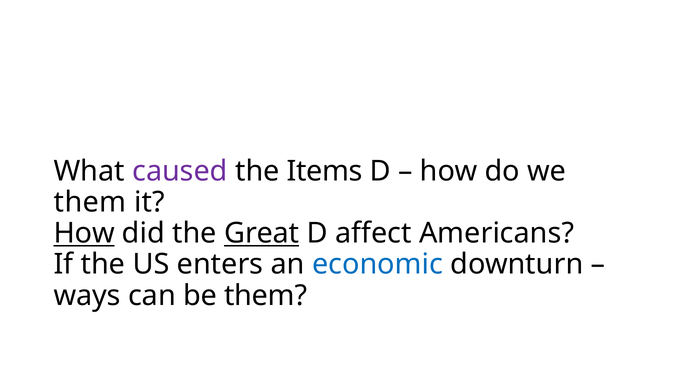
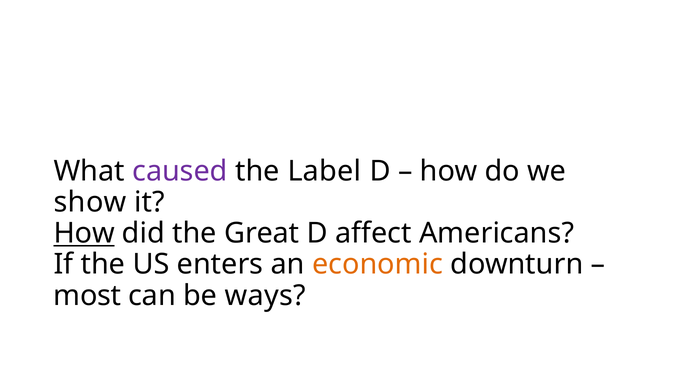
Items: Items -> Label (324, 171)
them: them -> show (90, 202)
Great underline: present -> none (262, 233)
economic colour: blue -> orange (378, 265)
ways: ways -> most (87, 296)
be them: them -> ways (265, 296)
